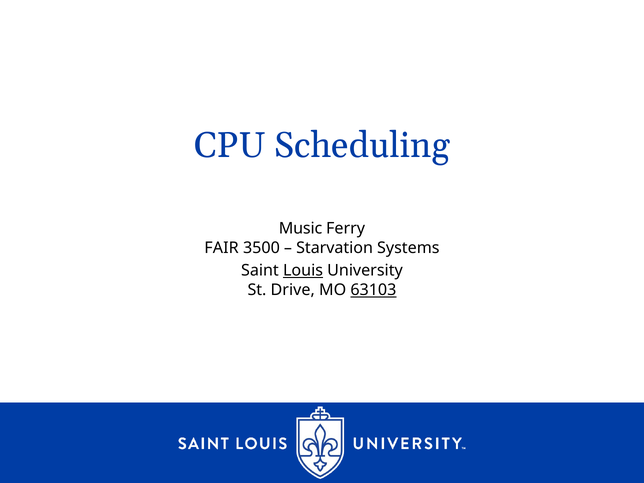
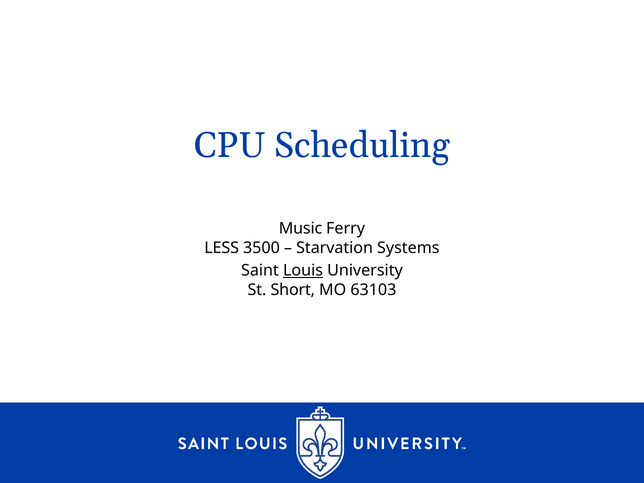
FAIR: FAIR -> LESS (222, 248)
Drive: Drive -> Short (293, 290)
63103 underline: present -> none (373, 290)
